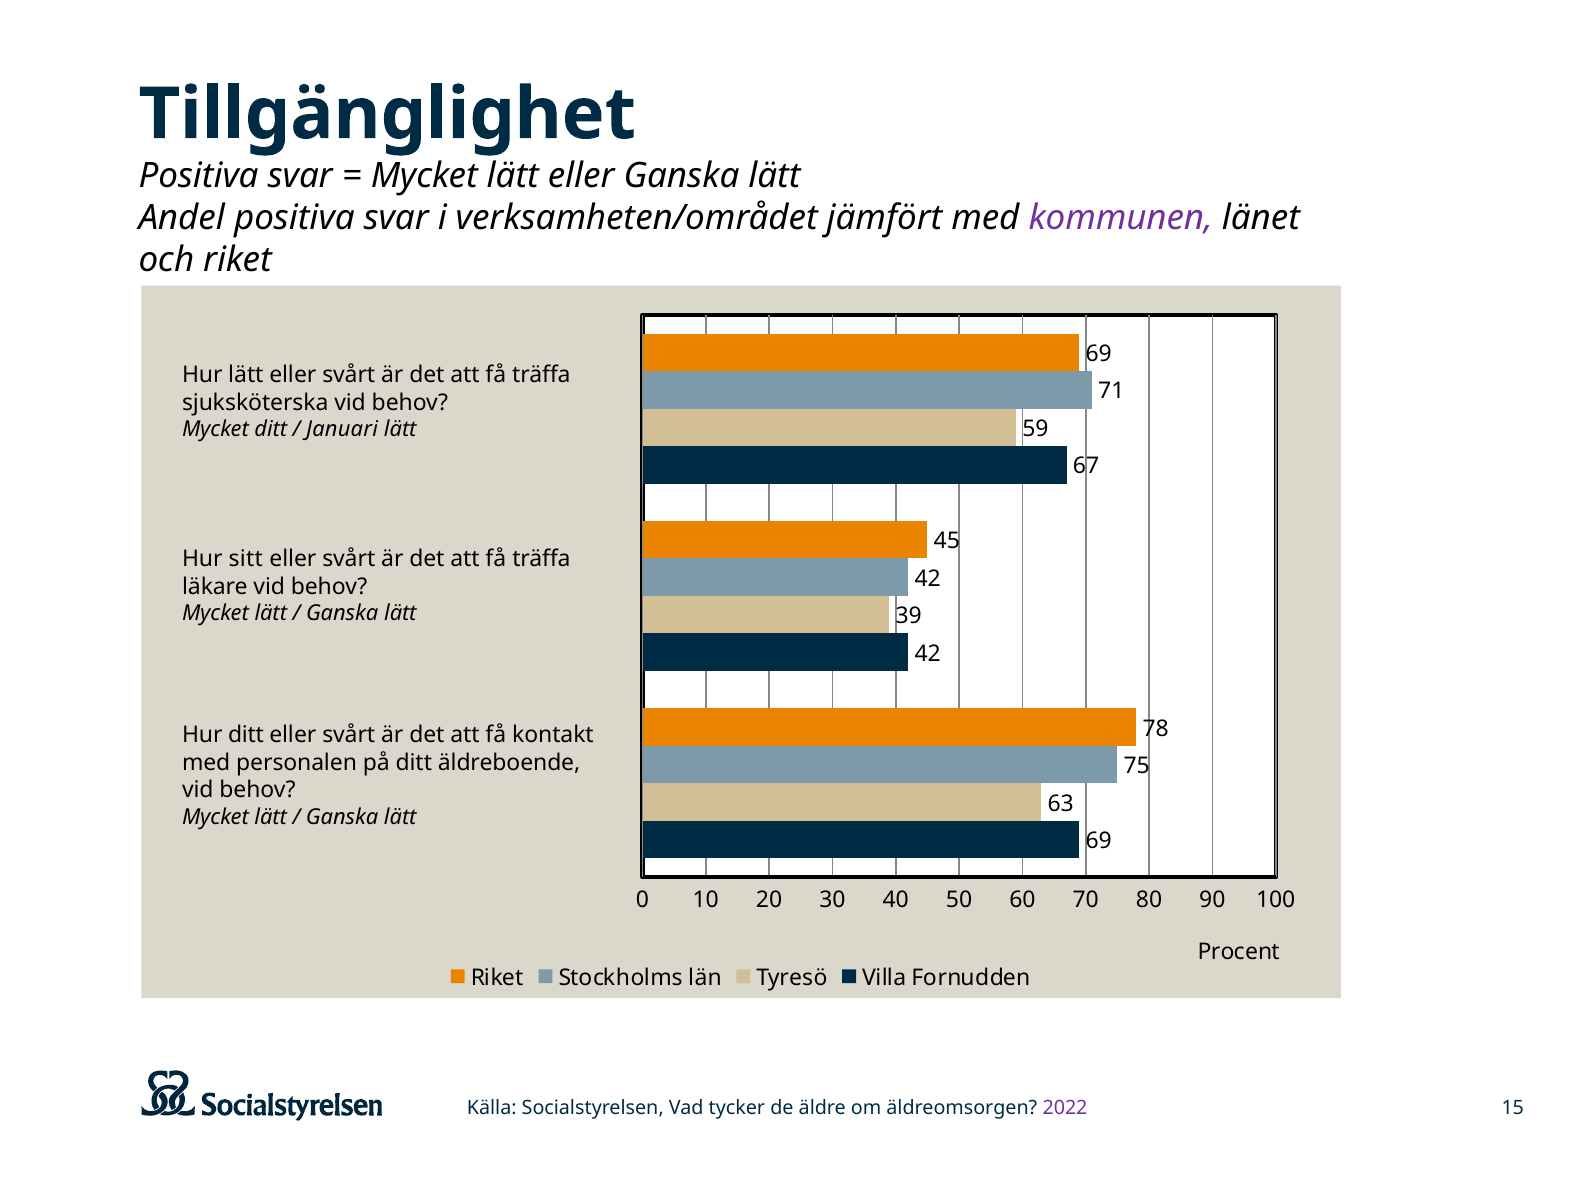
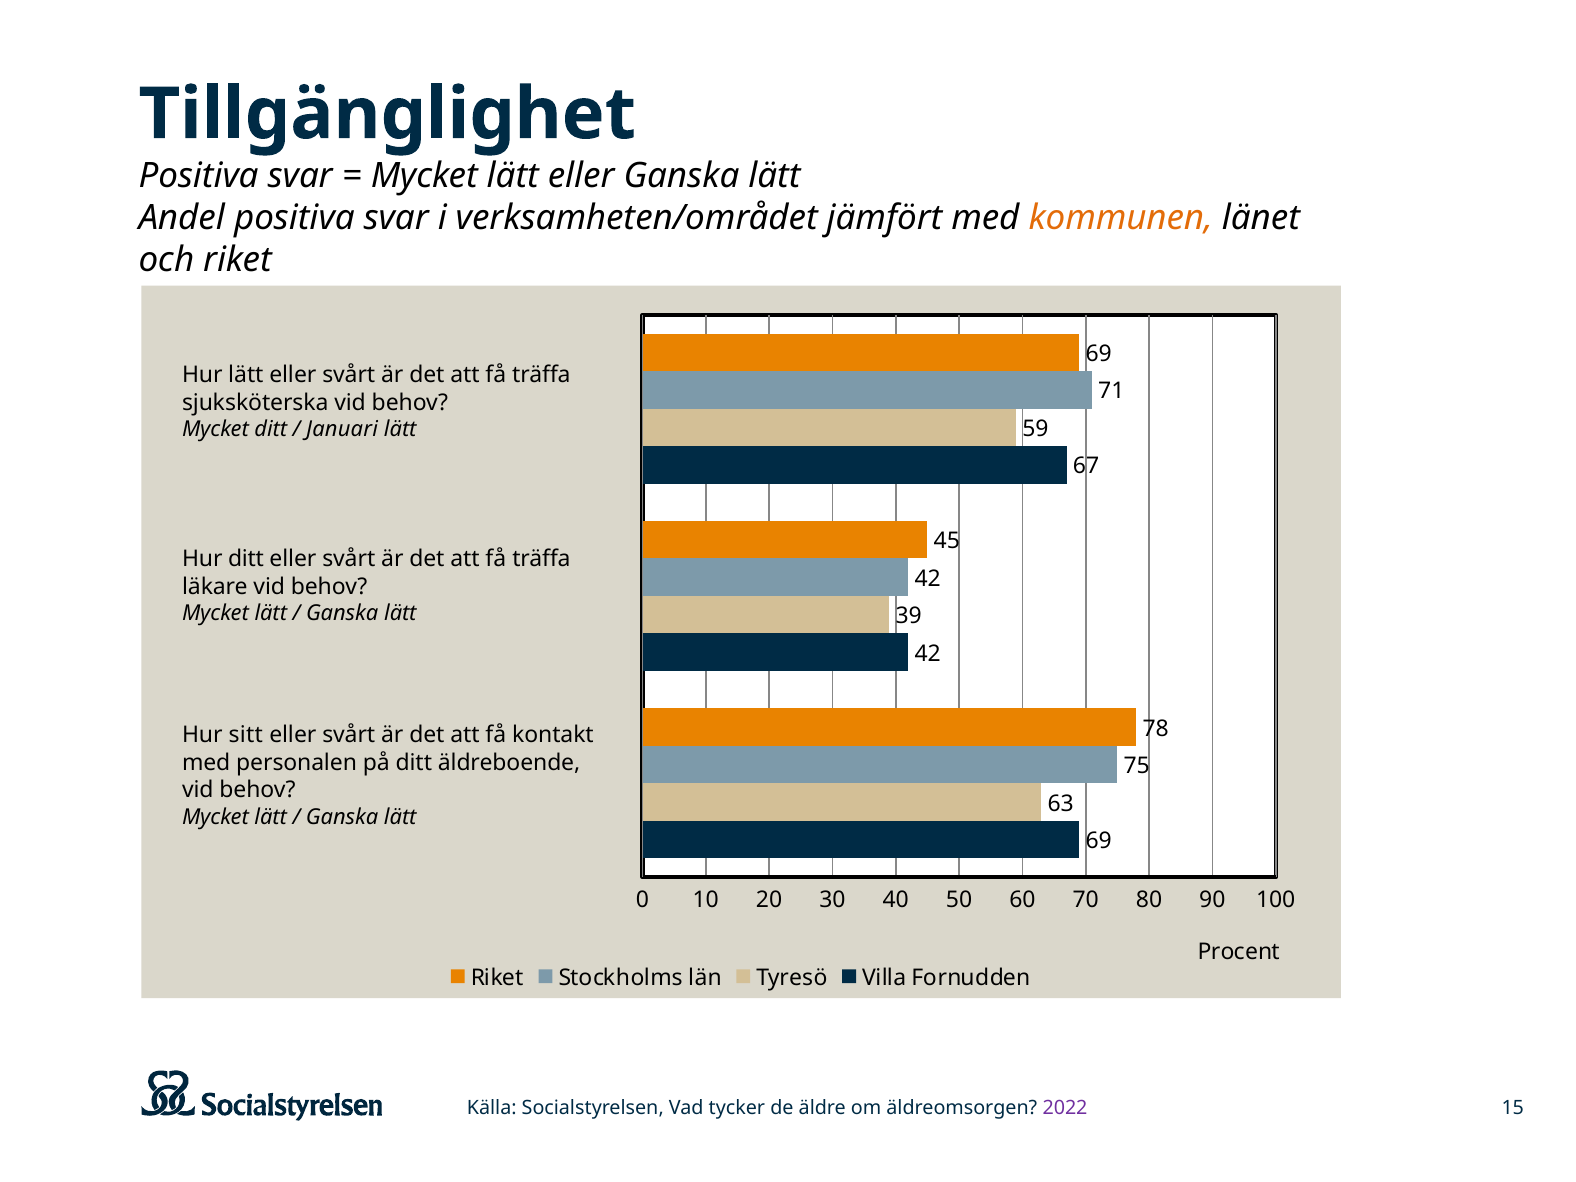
kommunen colour: purple -> orange (1121, 218)
Hur sitt: sitt -> ditt (246, 559)
Hur ditt: ditt -> sitt (246, 735)
